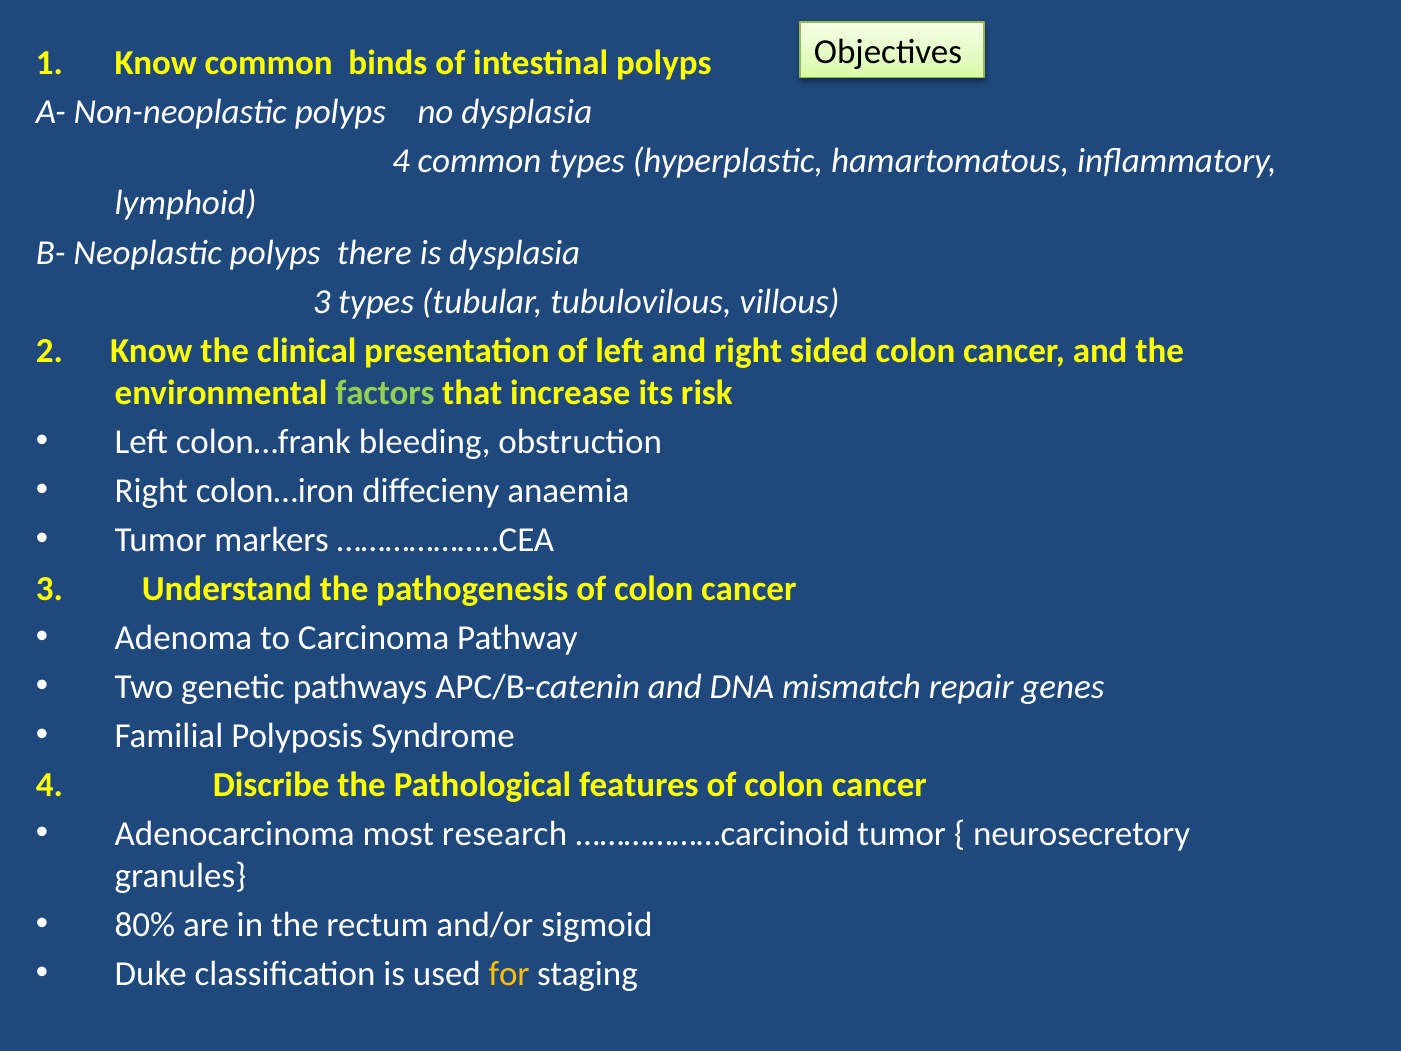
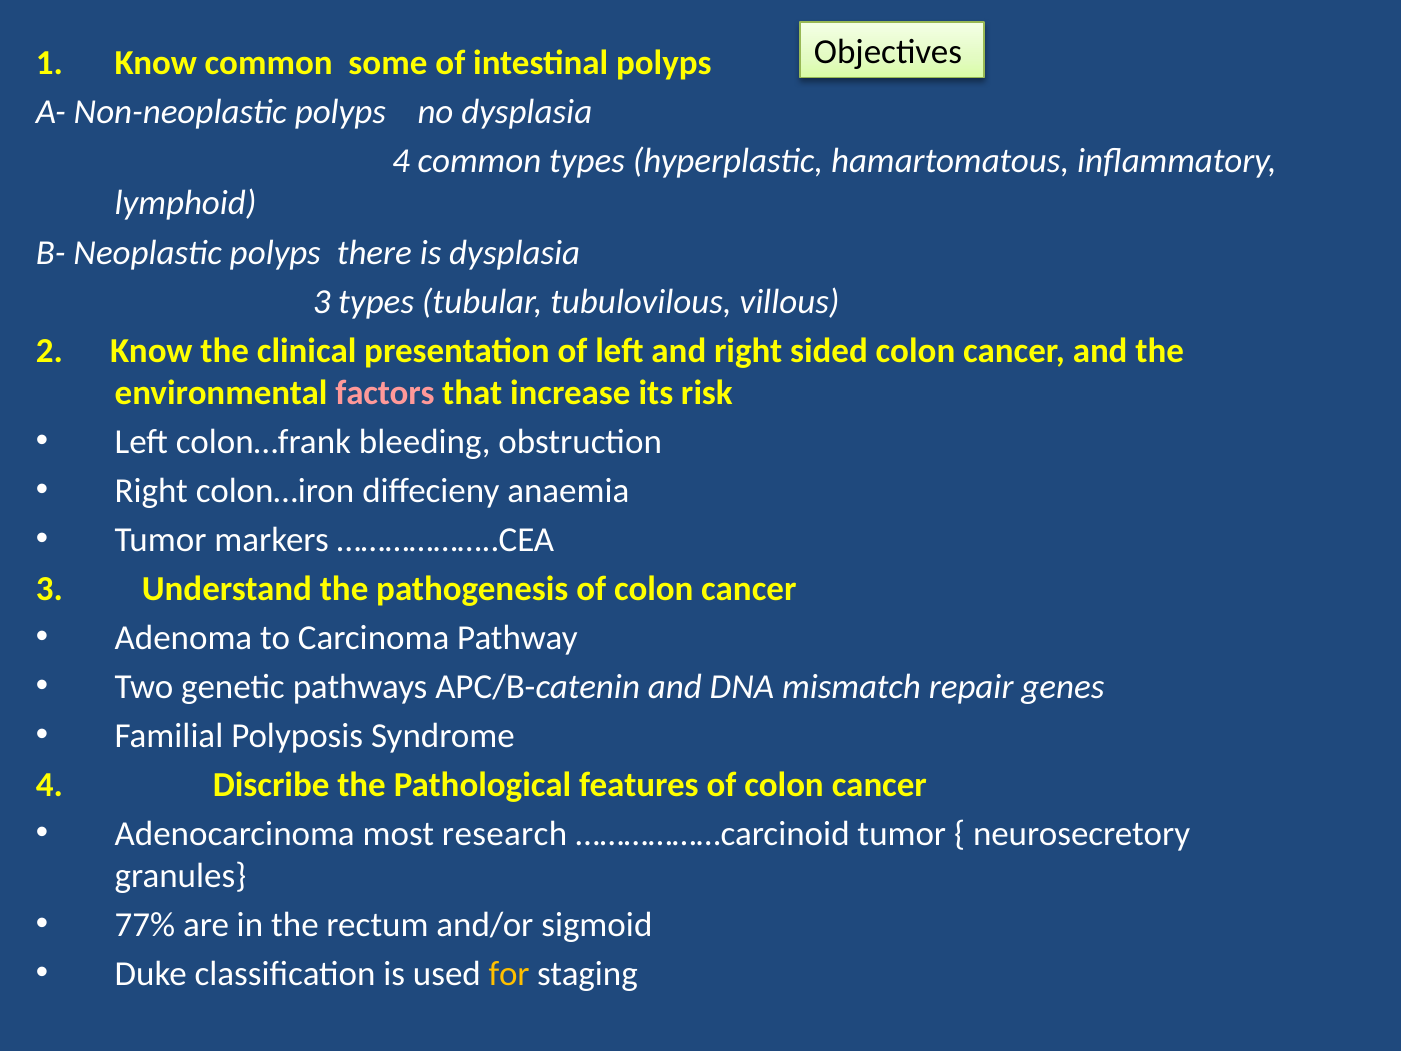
binds: binds -> some (388, 63)
factors colour: light green -> pink (385, 393)
80%: 80% -> 77% (145, 925)
